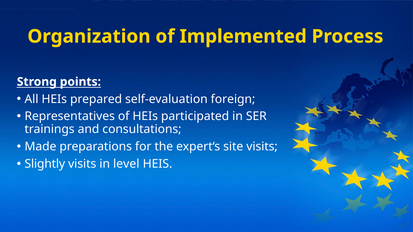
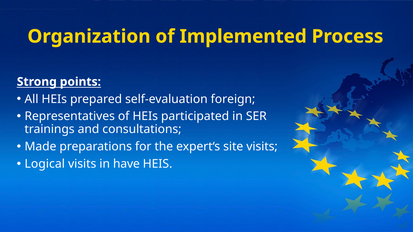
Slightly: Slightly -> Logical (45, 164)
level: level -> have (126, 164)
